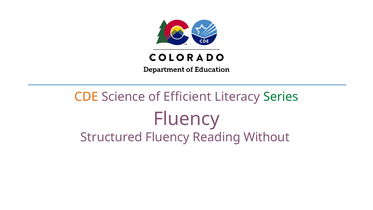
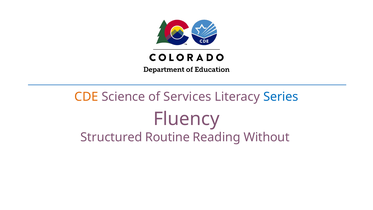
Efficient: Efficient -> Services (187, 97)
Series colour: green -> blue (281, 97)
Structured Fluency: Fluency -> Routine (167, 137)
